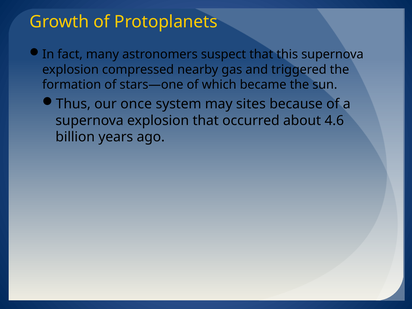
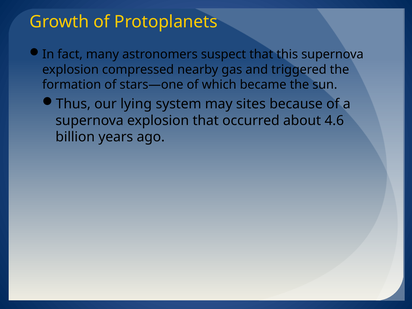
once: once -> lying (136, 104)
